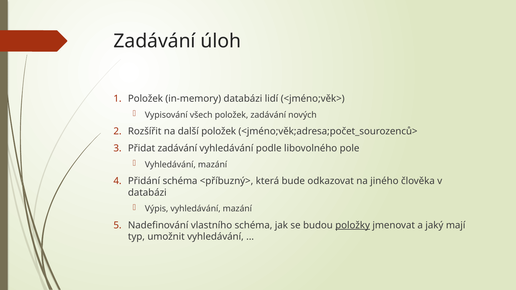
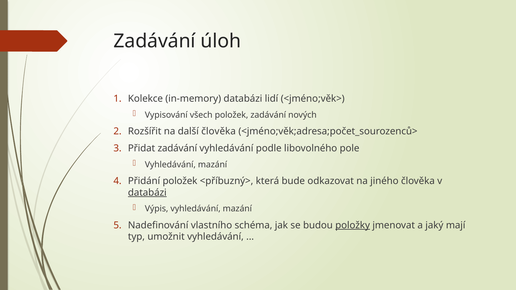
Položek: Položek -> Kolekce (145, 99)
další položek: položek -> člověka (219, 131)
Přidání schéma: schéma -> položek (180, 181)
databázi underline: none -> present (147, 193)
